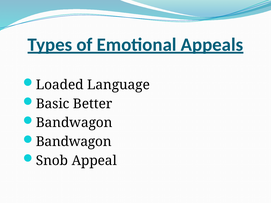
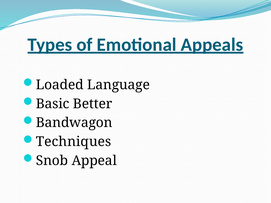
Bandwagon: Bandwagon -> Techniques (74, 142)
